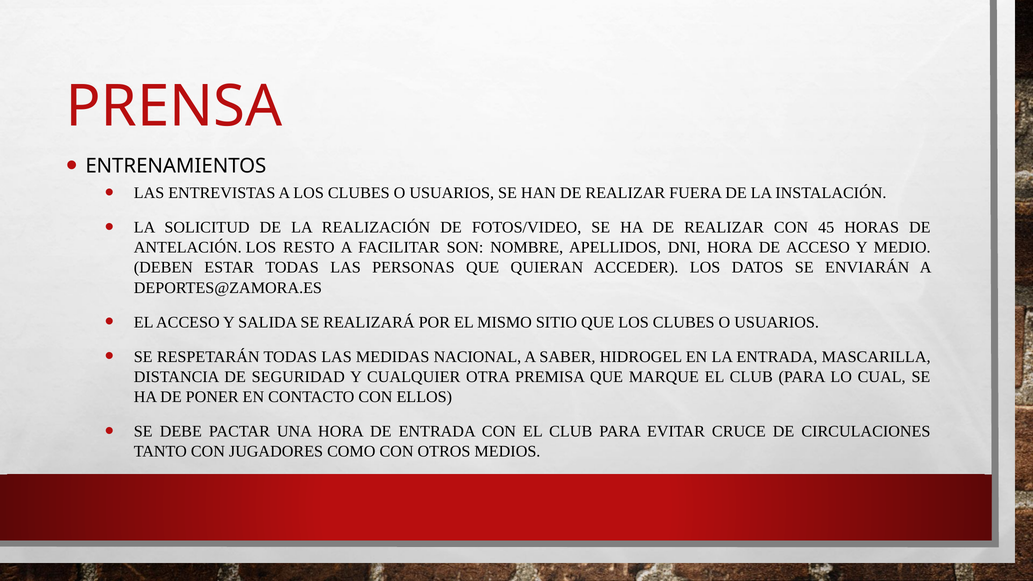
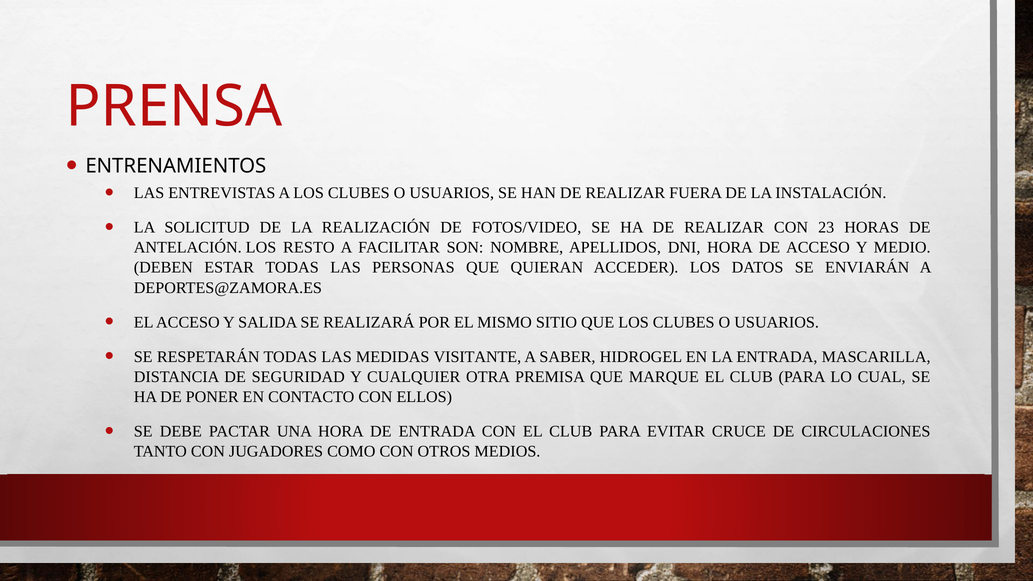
45: 45 -> 23 (826, 228)
NACIONAL: NACIONAL -> VISITANTE (477, 357)
